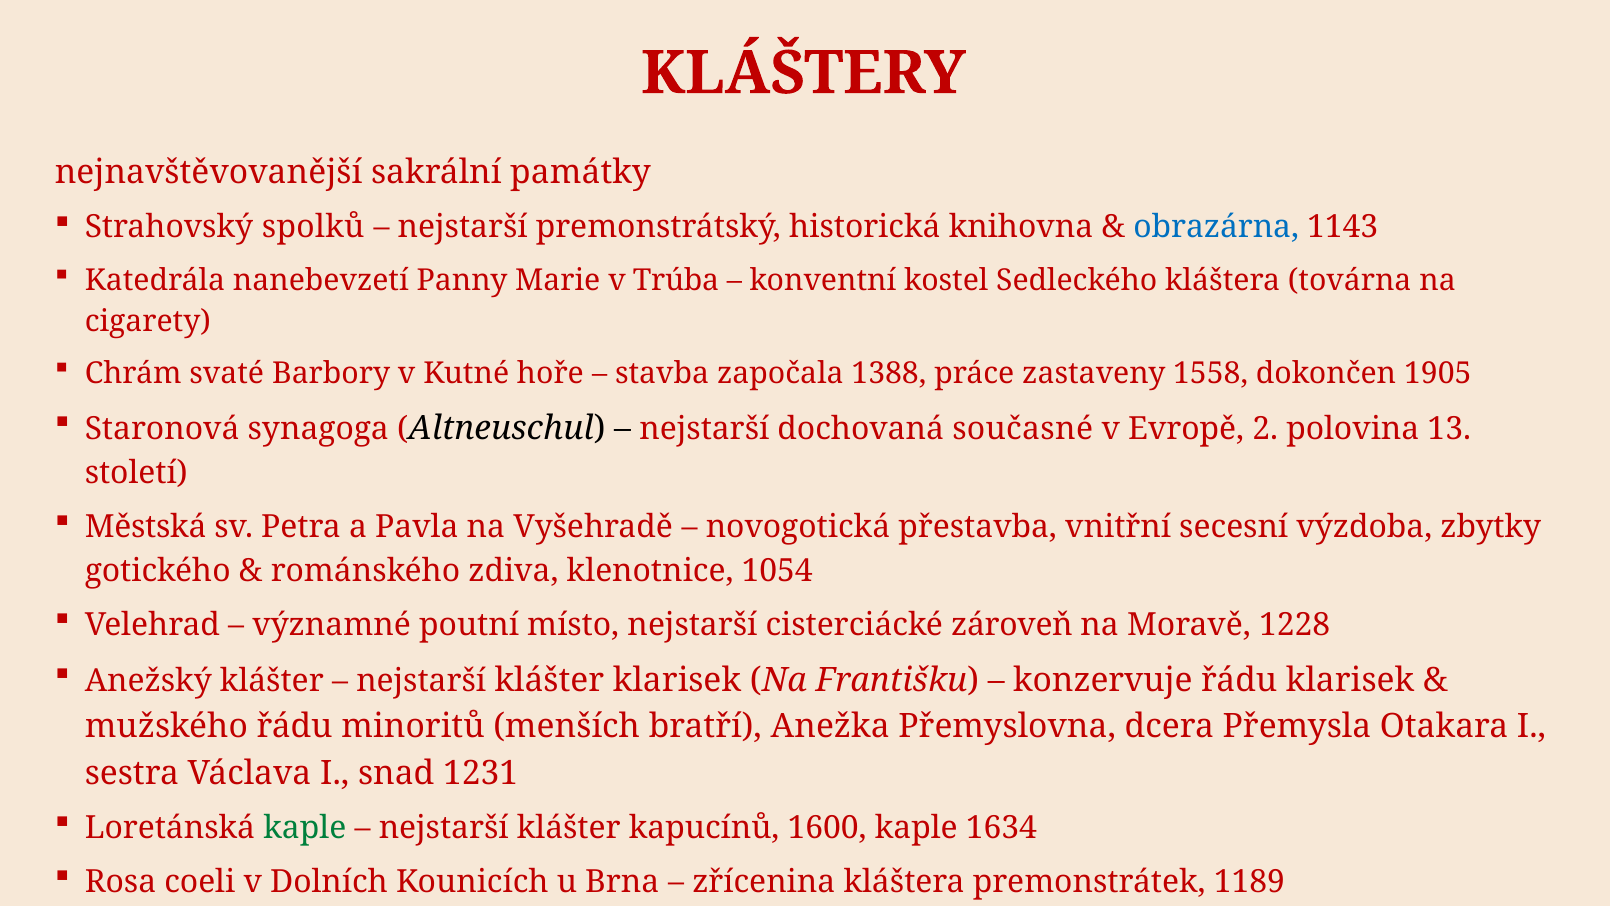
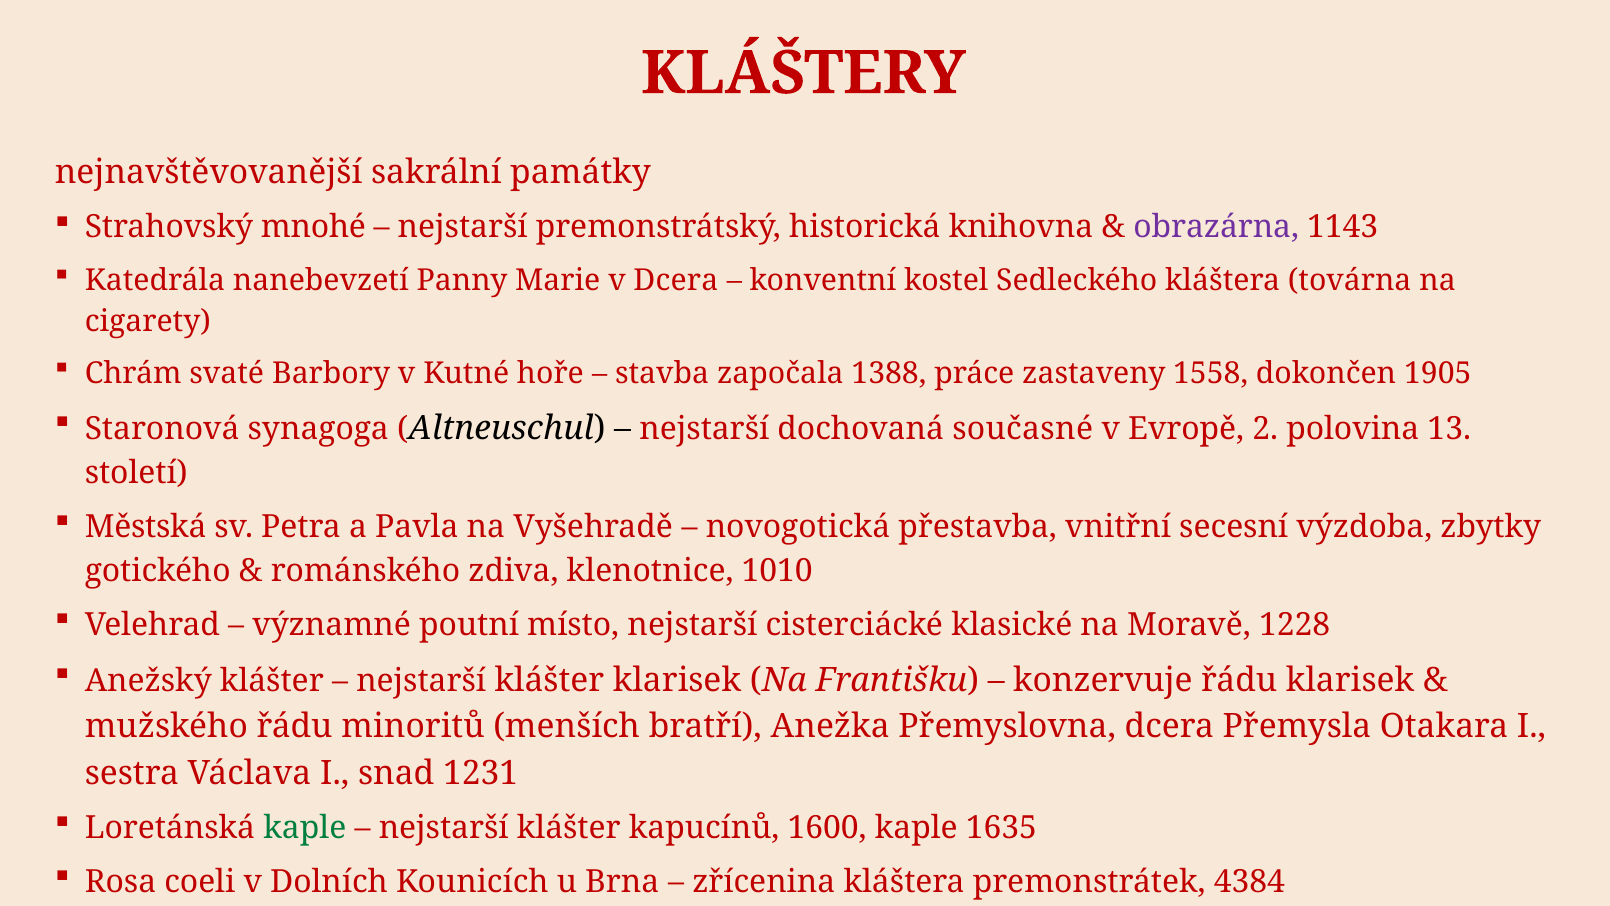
spolků: spolků -> mnohé (313, 227)
obrazárna colour: blue -> purple (1216, 227)
v Trúba: Trúba -> Dcera (676, 280)
1054: 1054 -> 1010 (777, 571)
zároveň: zároveň -> klasické (1012, 625)
1634: 1634 -> 1635 (1001, 828)
1189: 1189 -> 4384 (1249, 882)
